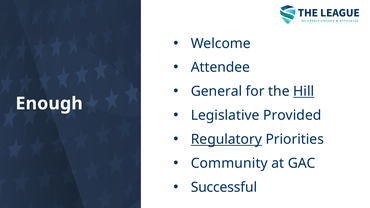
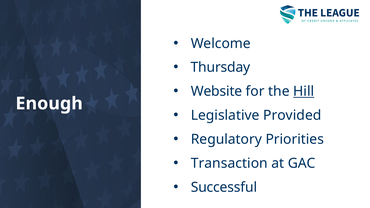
Attendee: Attendee -> Thursday (220, 67)
General: General -> Website (217, 91)
Regulatory underline: present -> none (226, 139)
Community: Community -> Transaction (229, 163)
